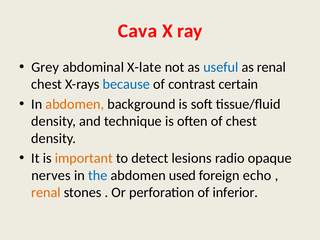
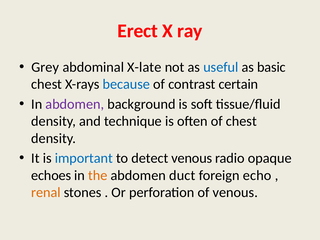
Cava: Cava -> Erect (138, 31)
as renal: renal -> basic (271, 67)
abdomen colour: orange -> purple (75, 104)
important colour: orange -> blue (84, 158)
detect lesions: lesions -> venous (192, 158)
nerves: nerves -> echoes (51, 175)
the colour: blue -> orange (98, 175)
used: used -> duct (182, 175)
of inferior: inferior -> venous (235, 192)
